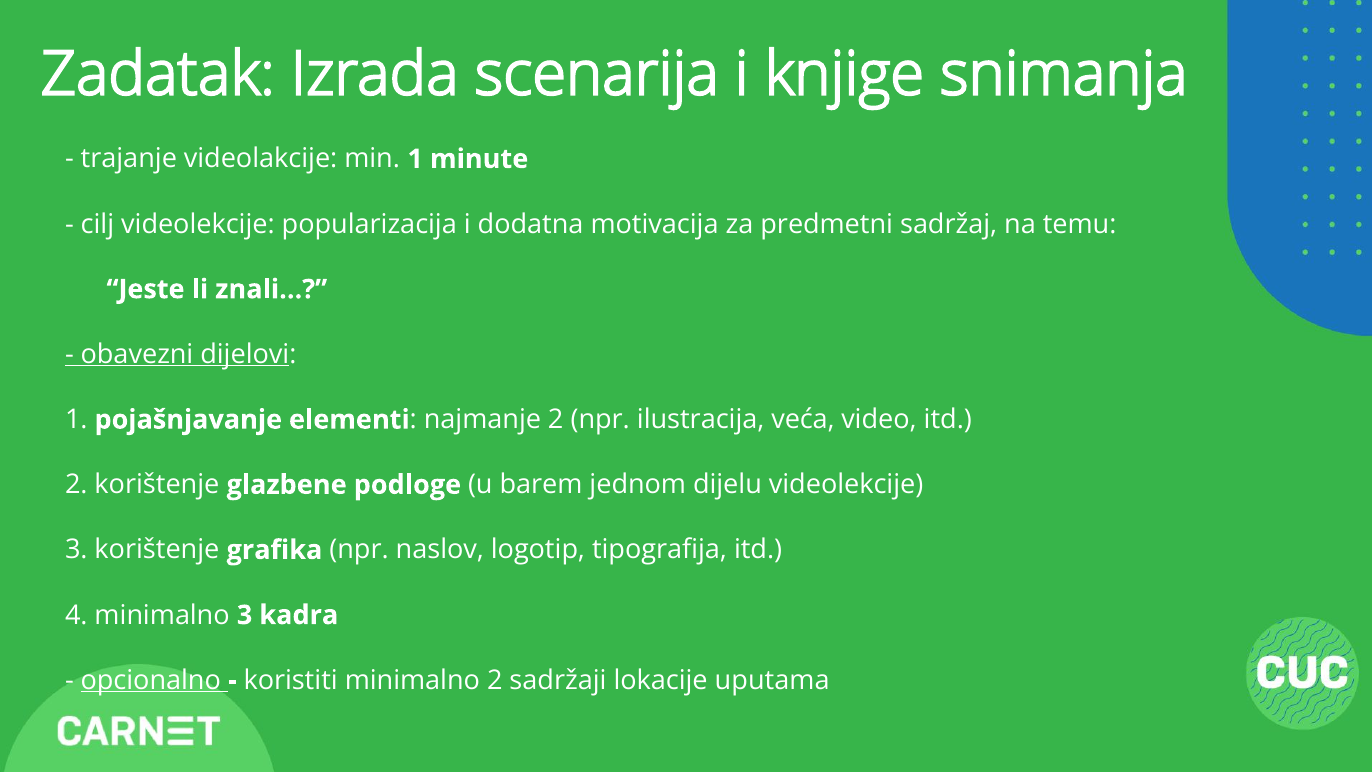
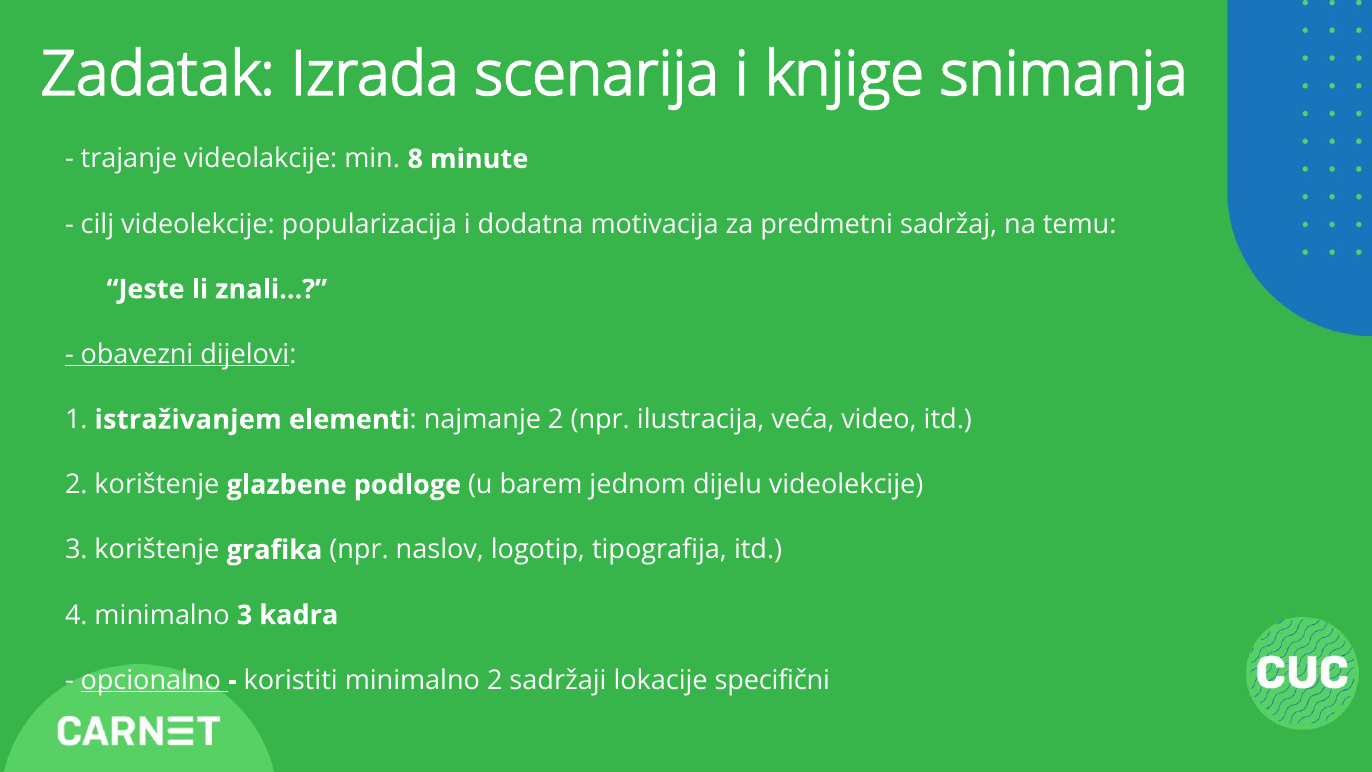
min 1: 1 -> 8 (415, 159)
pojašnjavanje: pojašnjavanje -> istraživanjem (188, 420)
uputama: uputama -> specifični (772, 680)
